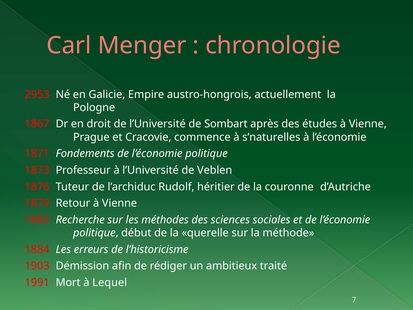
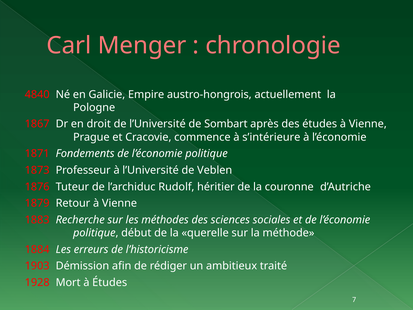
2953: 2953 -> 4840 (37, 94)
s’naturelles: s’naturelles -> s’intérieure (271, 137)
1991: 1991 -> 1928 (37, 282)
à Lequel: Lequel -> Études (110, 282)
